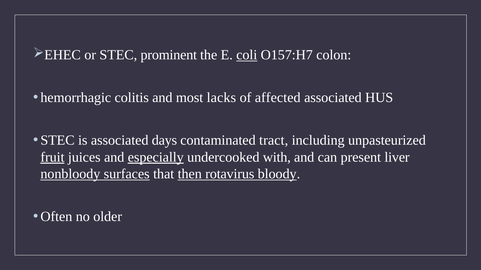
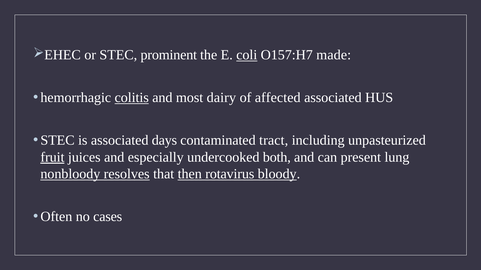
colon: colon -> made (334, 55)
colitis underline: none -> present (132, 98)
lacks: lacks -> dairy (221, 98)
especially underline: present -> none (156, 157)
with: with -> both (277, 157)
liver: liver -> lung (397, 157)
surfaces: surfaces -> resolves (127, 174)
older: older -> cases (108, 217)
